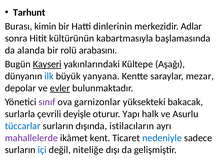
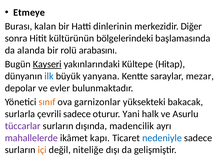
Tarhunt: Tarhunt -> Etmeye (29, 12)
kimin: kimin -> kalan (45, 26)
Adlar: Adlar -> Diğer (191, 26)
kabartmasıyla: kabartmasıyla -> bölgelerindeki (125, 38)
Aşağı: Aşağı -> Hitap (170, 64)
evler underline: present -> none (60, 88)
sınıf colour: purple -> orange (47, 102)
çevrili deyişle: deyişle -> sadece (77, 114)
Yapı: Yapı -> Yani (131, 114)
tüccarlar colour: blue -> purple (23, 126)
istilacıların: istilacıların -> madencilik (132, 126)
kent: kent -> kapı (100, 138)
içi colour: blue -> orange (42, 150)
